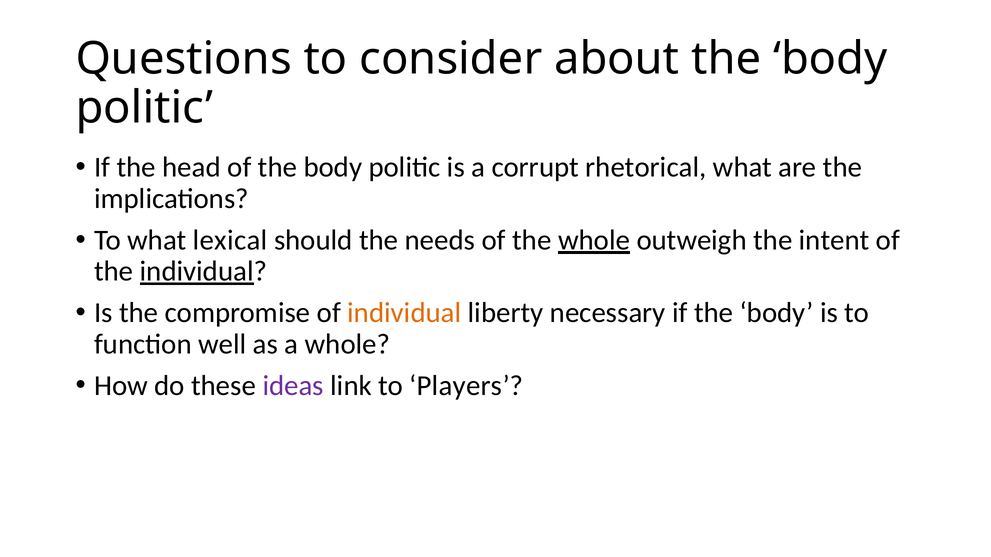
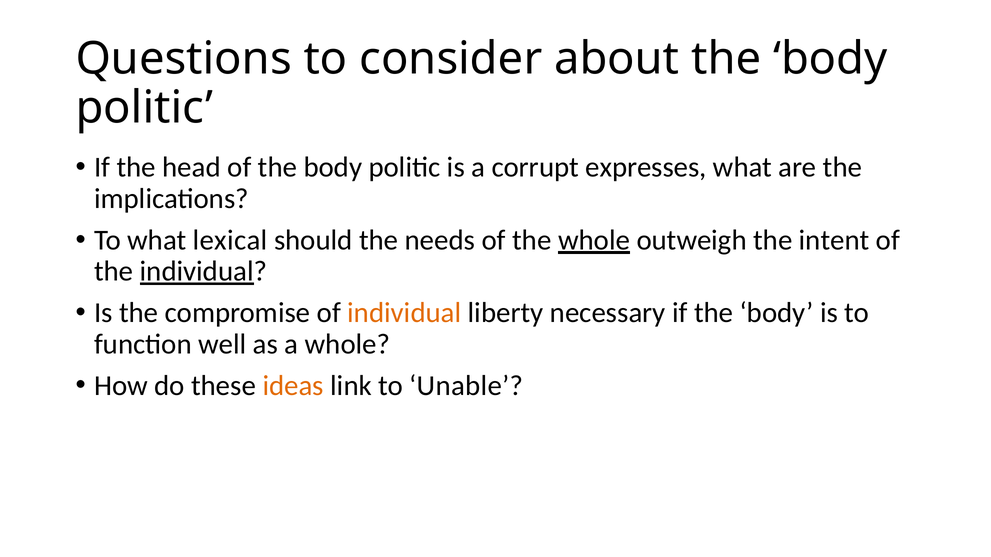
rhetorical: rhetorical -> expresses (646, 168)
ideas colour: purple -> orange (293, 386)
Players: Players -> Unable (466, 386)
